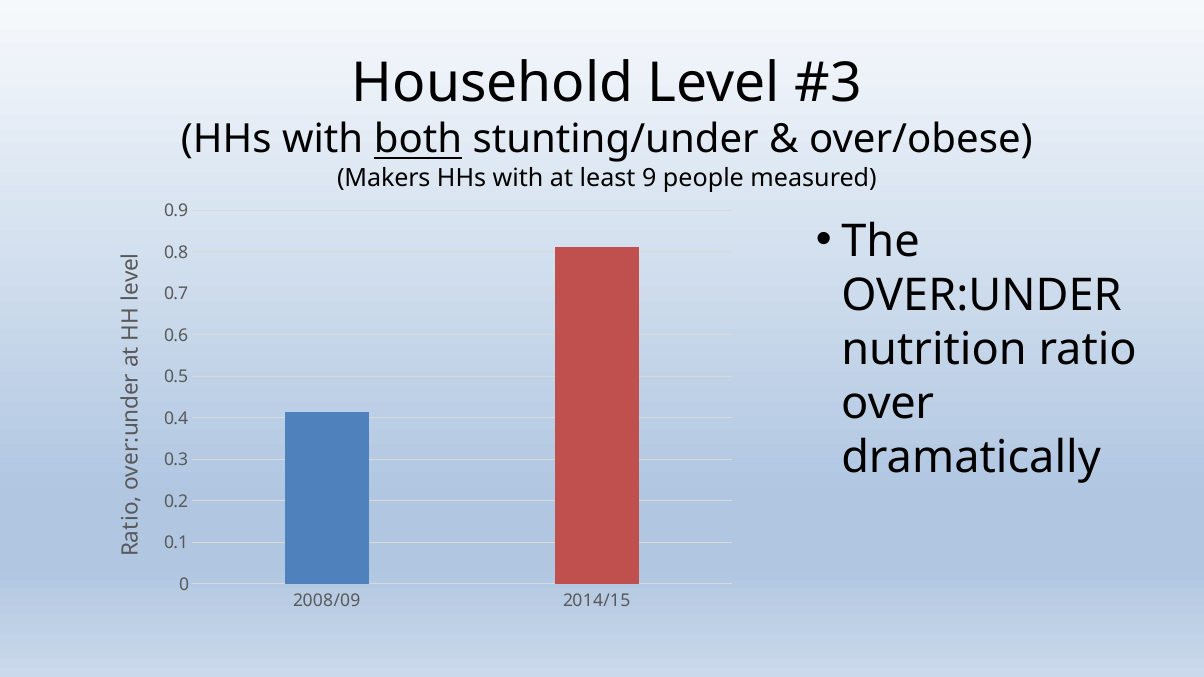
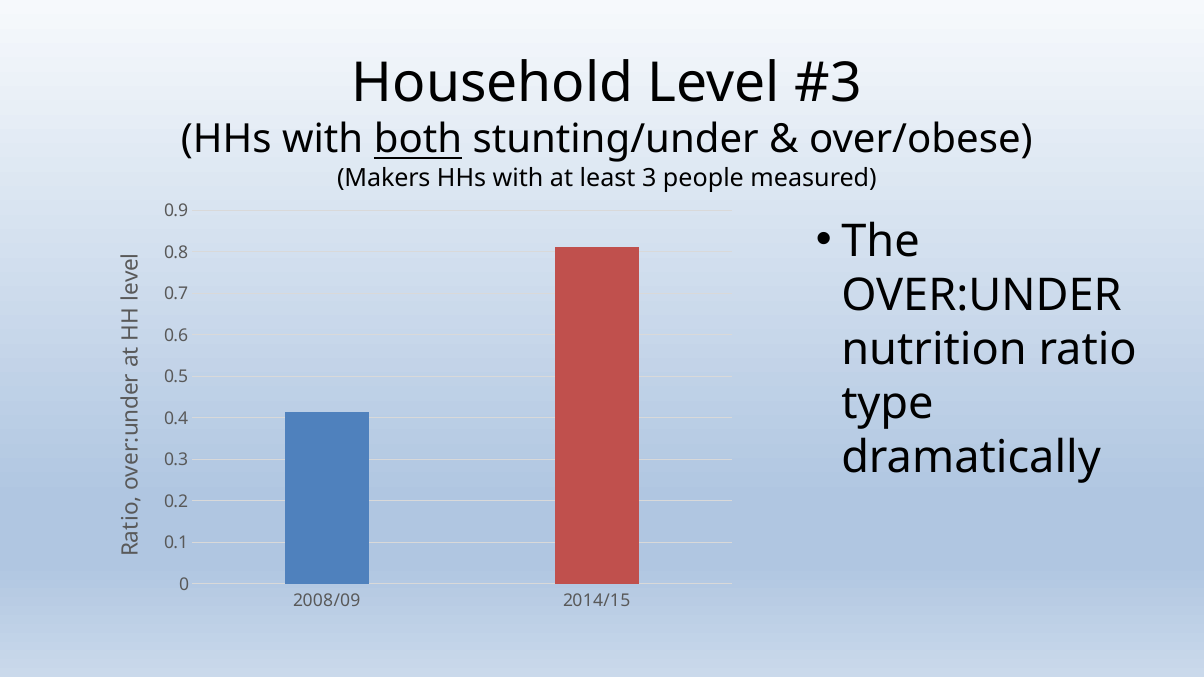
9: 9 -> 3 (649, 178)
over: over -> type (887, 404)
